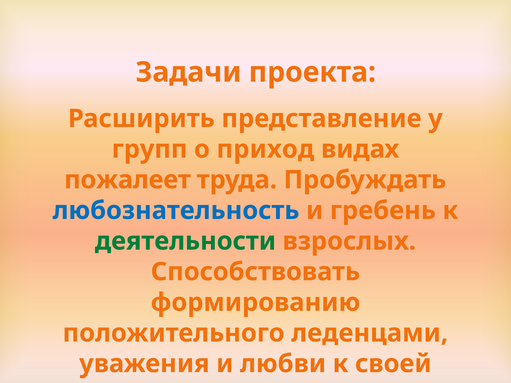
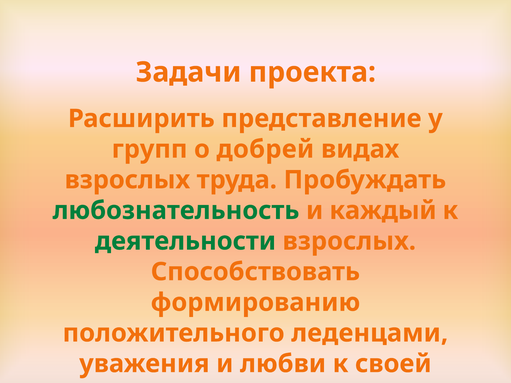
приход: приход -> добрей (265, 149)
пожалеет: пожалеет -> взрослых (127, 180)
любознательность colour: blue -> green (176, 211)
гребень: гребень -> каждый (383, 211)
